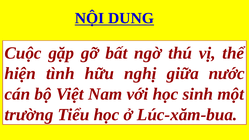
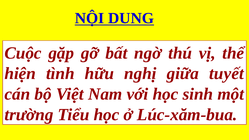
nước: nước -> tuyết (226, 74)
